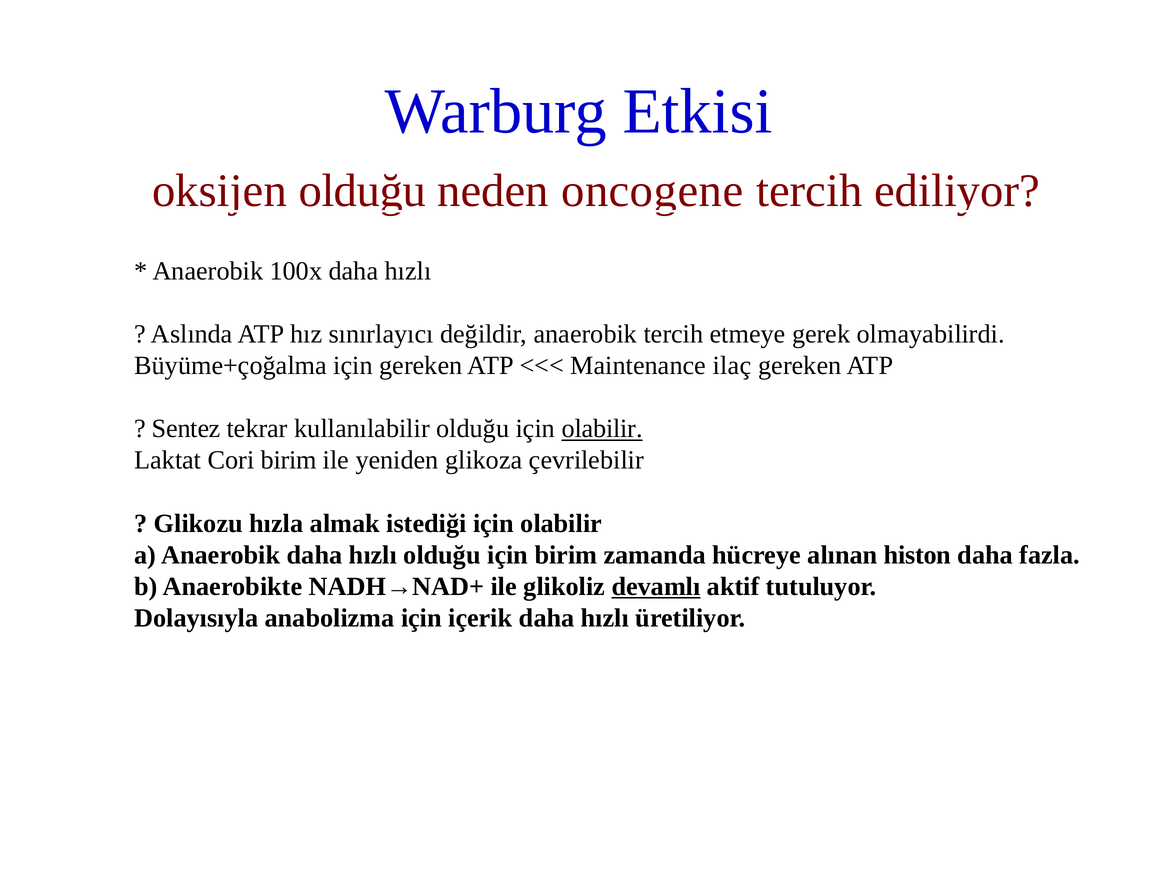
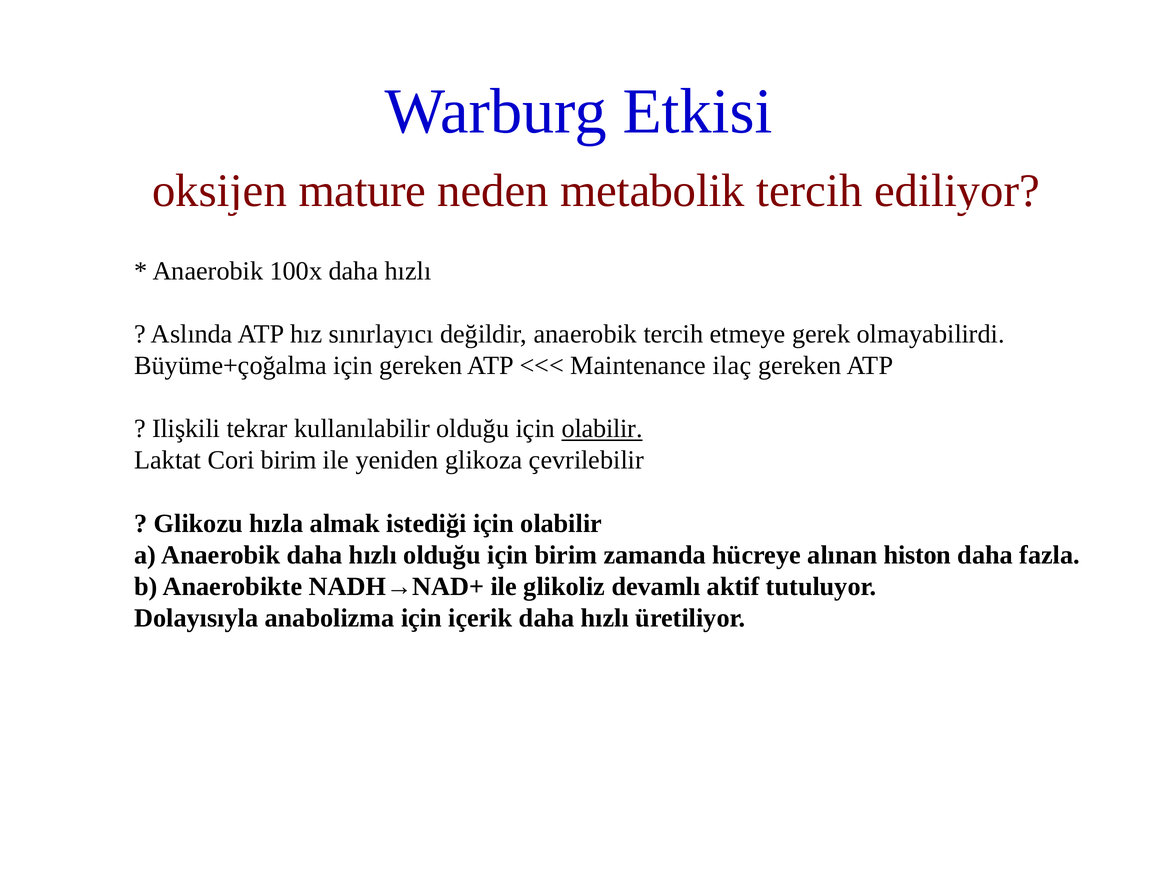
oksijen olduğu: olduğu -> mature (362, 191)
oncogene: oncogene -> metabolik (653, 191)
Sentez: Sentez -> Ilişkili (186, 428)
devamlı underline: present -> none (656, 586)
